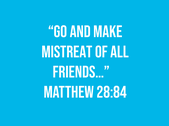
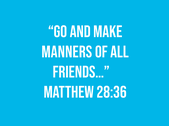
mistreat: mistreat -> manners (67, 52)
28:84: 28:84 -> 28:36 (112, 93)
